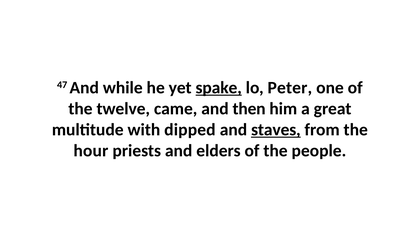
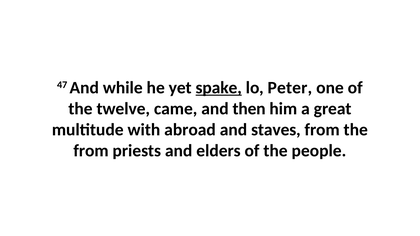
dipped: dipped -> abroad (190, 130)
staves underline: present -> none (276, 130)
hour: hour -> from (91, 151)
